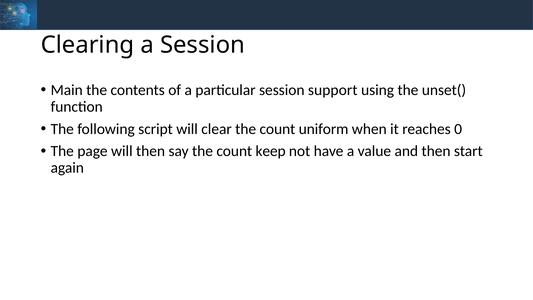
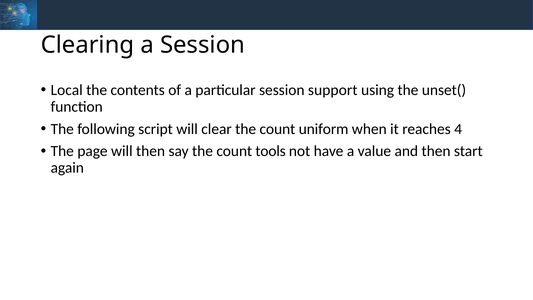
Main: Main -> Local (67, 90)
0: 0 -> 4 (458, 129)
keep: keep -> tools (271, 151)
